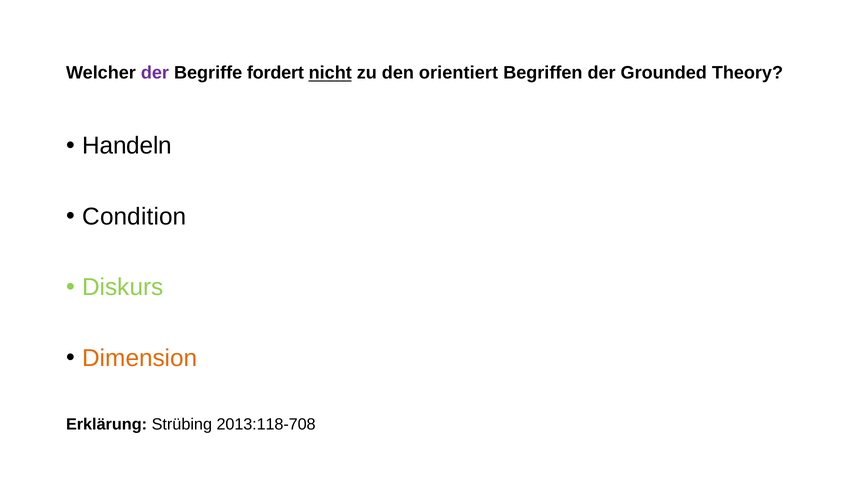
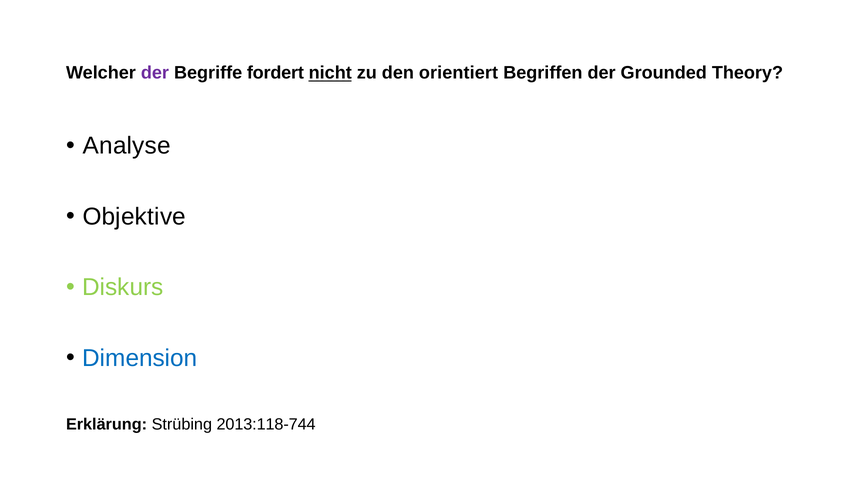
Handeln: Handeln -> Analyse (127, 146)
Condition: Condition -> Objektive (134, 217)
Dimension colour: orange -> blue (140, 358)
2013:118-708: 2013:118-708 -> 2013:118-744 (266, 424)
